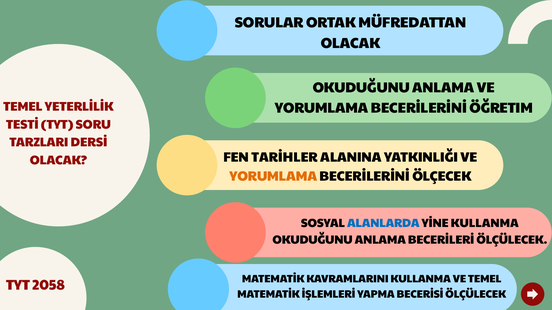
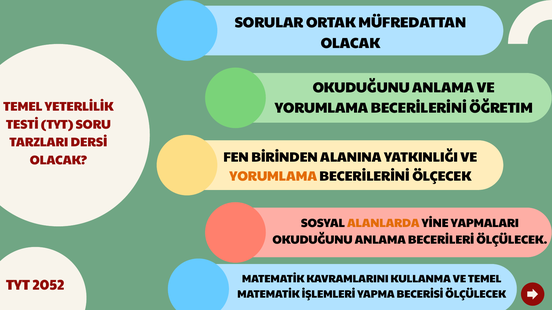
TARİHLER: TARİHLER -> BİRİNDEN (285, 158)
ALANLARDA colour: blue -> orange (383, 224)
YİNE KULLANMA: KULLANMA -> YAPMALARI (485, 224)
2058: 2058 -> 2052 (49, 286)
